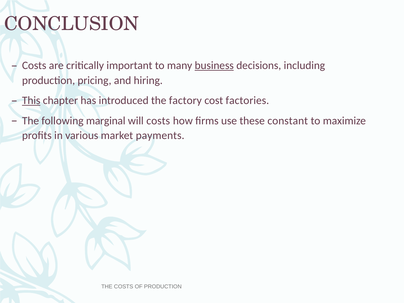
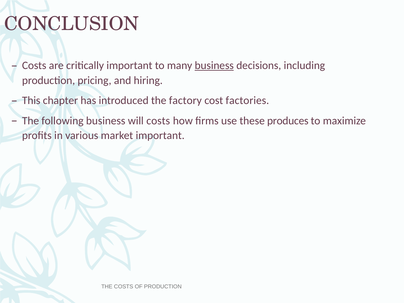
This underline: present -> none (31, 101)
following marginal: marginal -> business (106, 121)
constant: constant -> produces (288, 121)
market payments: payments -> important (160, 136)
